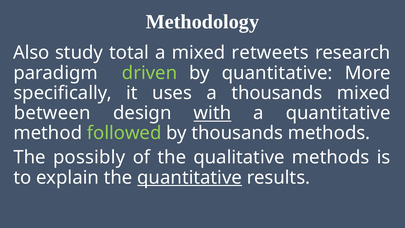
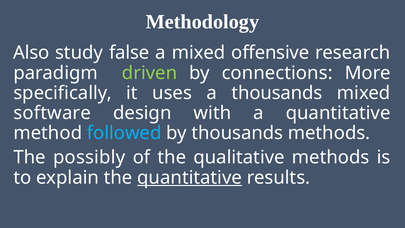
total: total -> false (129, 53)
retweets: retweets -> offensive (270, 53)
by quantitative: quantitative -> connections (277, 73)
between: between -> software (52, 113)
with underline: present -> none (212, 113)
followed colour: light green -> light blue (124, 133)
